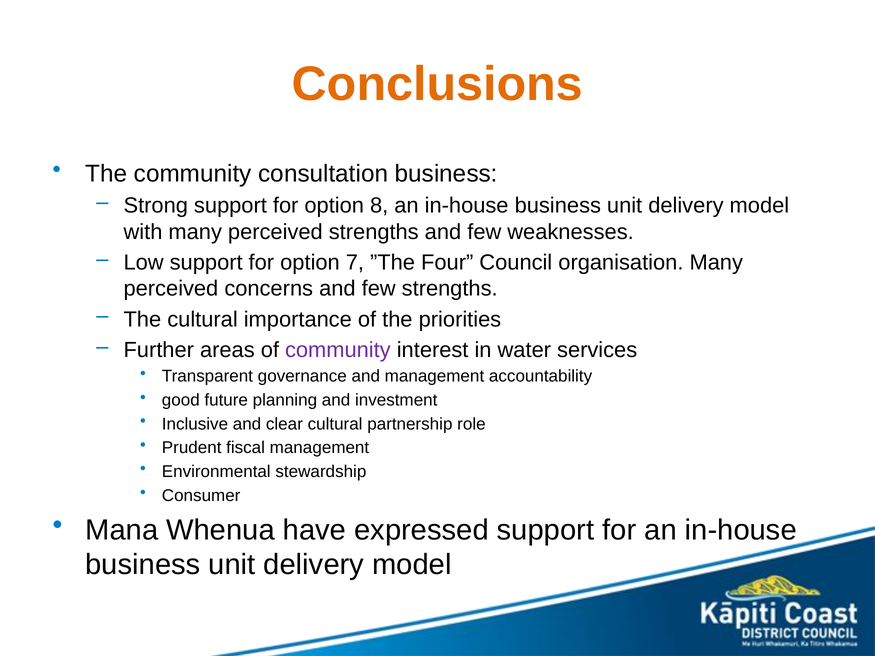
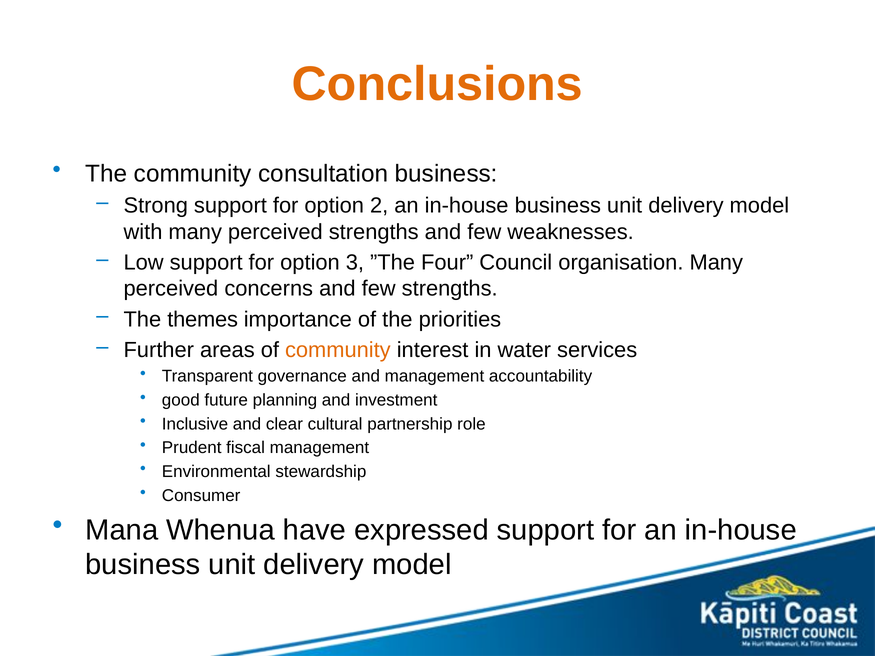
8: 8 -> 2 (379, 206)
7: 7 -> 3 (355, 263)
The cultural: cultural -> themes (203, 319)
community colour: purple -> orange (338, 350)
